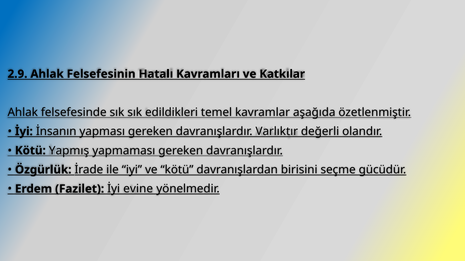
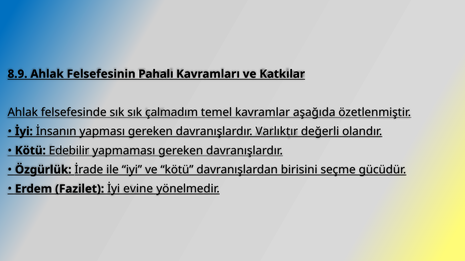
2.9: 2.9 -> 8.9 (18, 74)
Hatalı: Hatalı -> Pahalı (156, 74)
edildikleri: edildikleri -> çalmadım (172, 112)
Yapmış: Yapmış -> Edebilir (69, 151)
